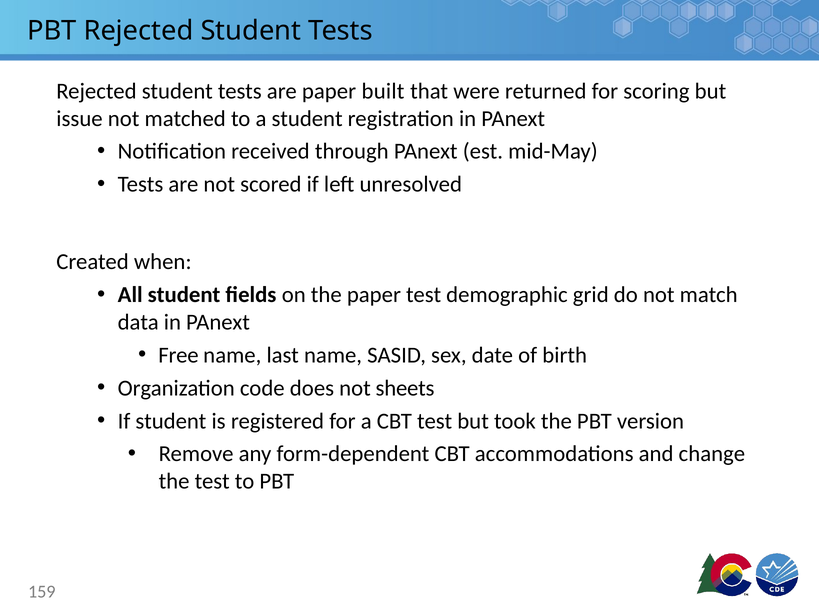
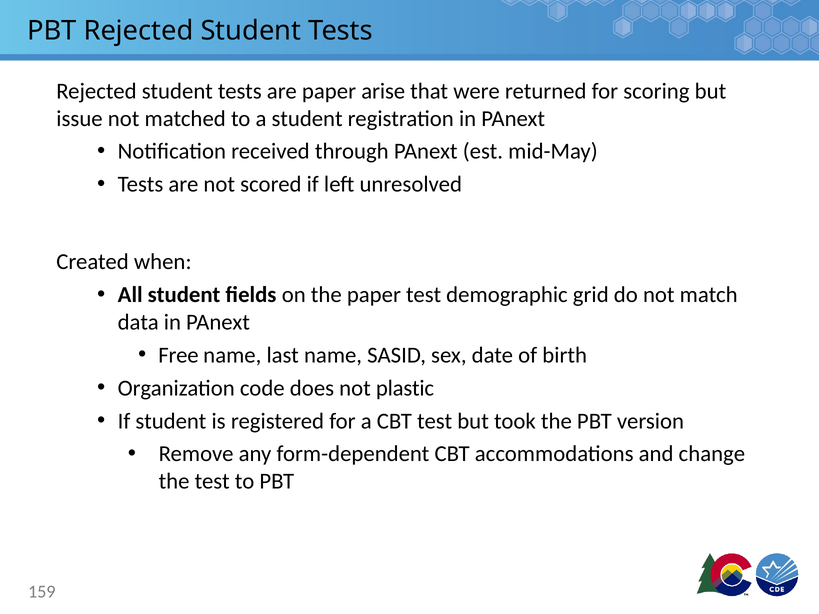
built: built -> arise (383, 91)
sheets: sheets -> plastic (405, 388)
